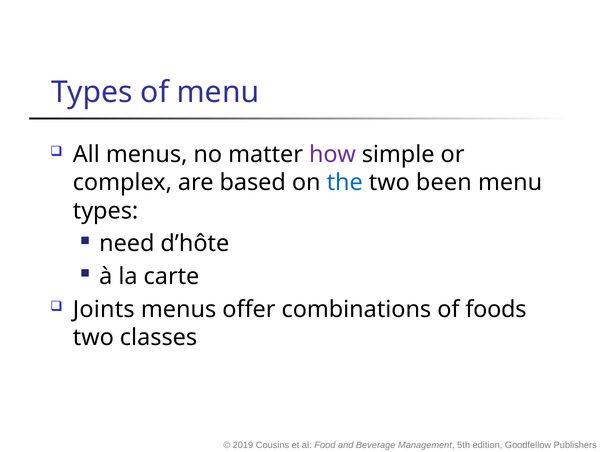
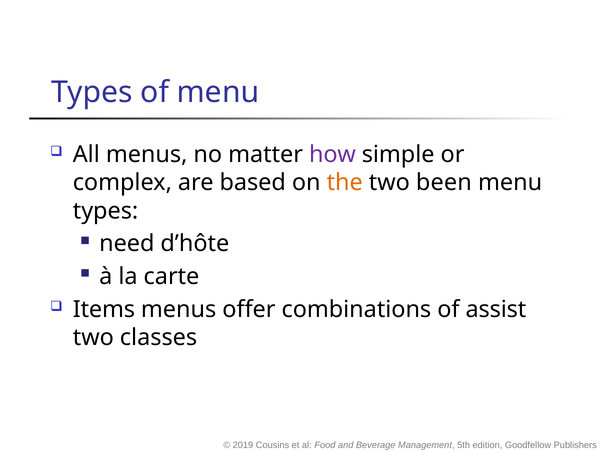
the colour: blue -> orange (345, 183)
Joints: Joints -> Items (104, 310)
foods: foods -> assist (496, 310)
